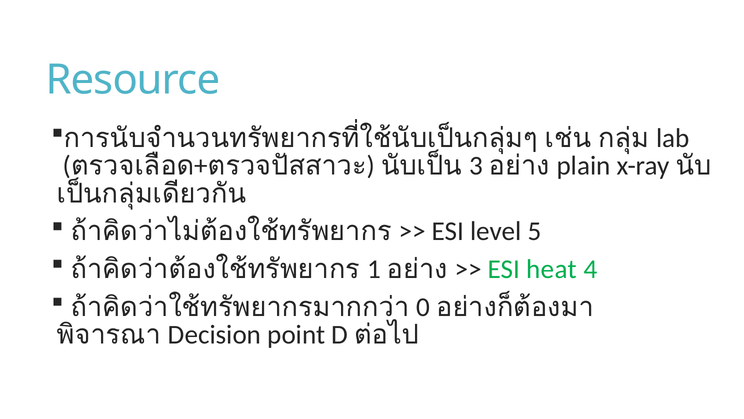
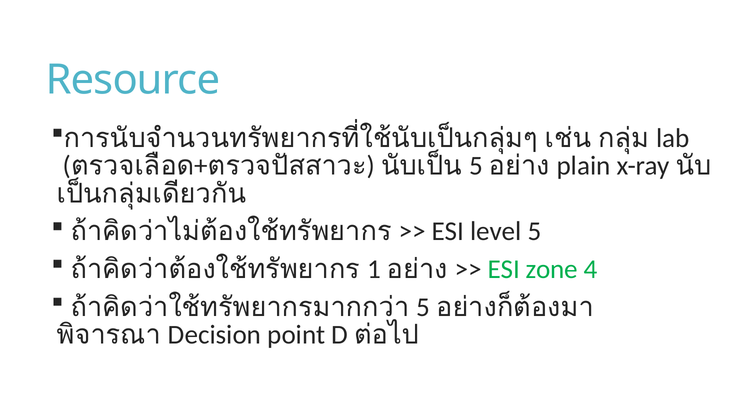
3: 3 -> 5 (476, 166)
heat: heat -> zone (552, 269)
0: 0 -> 5 (423, 307)
